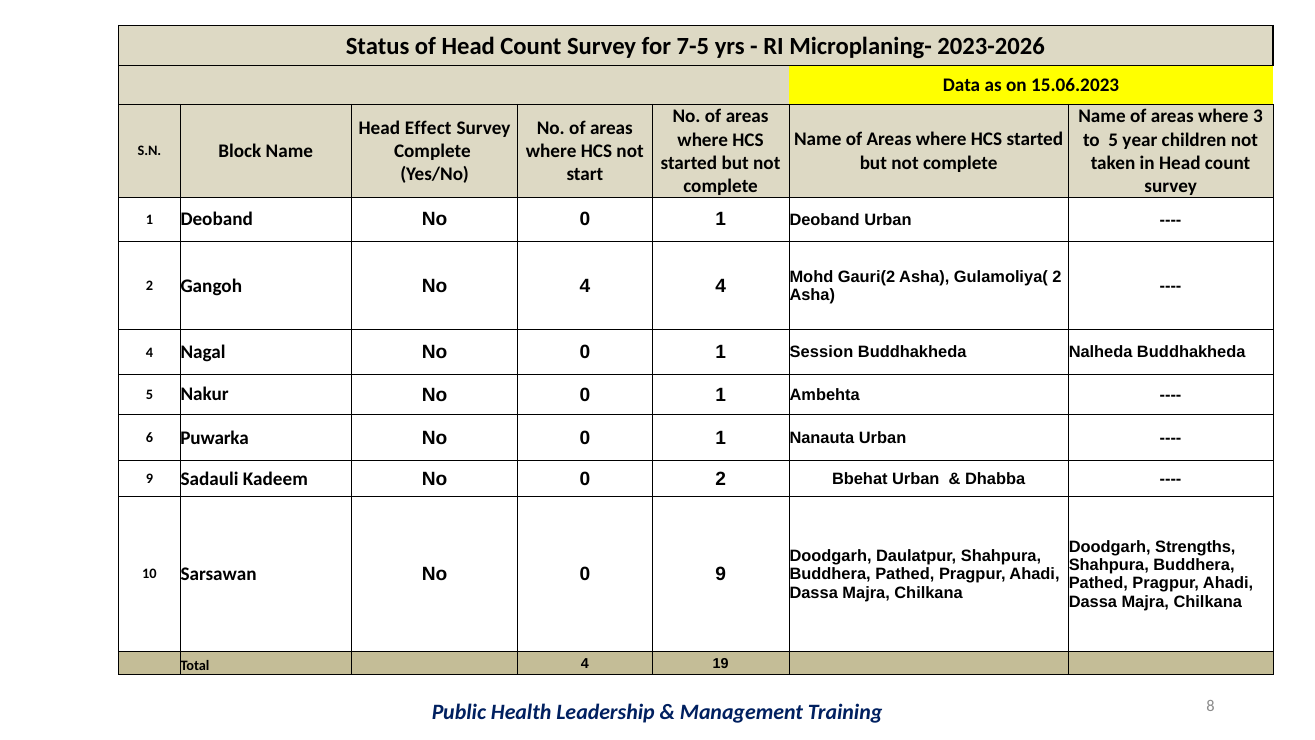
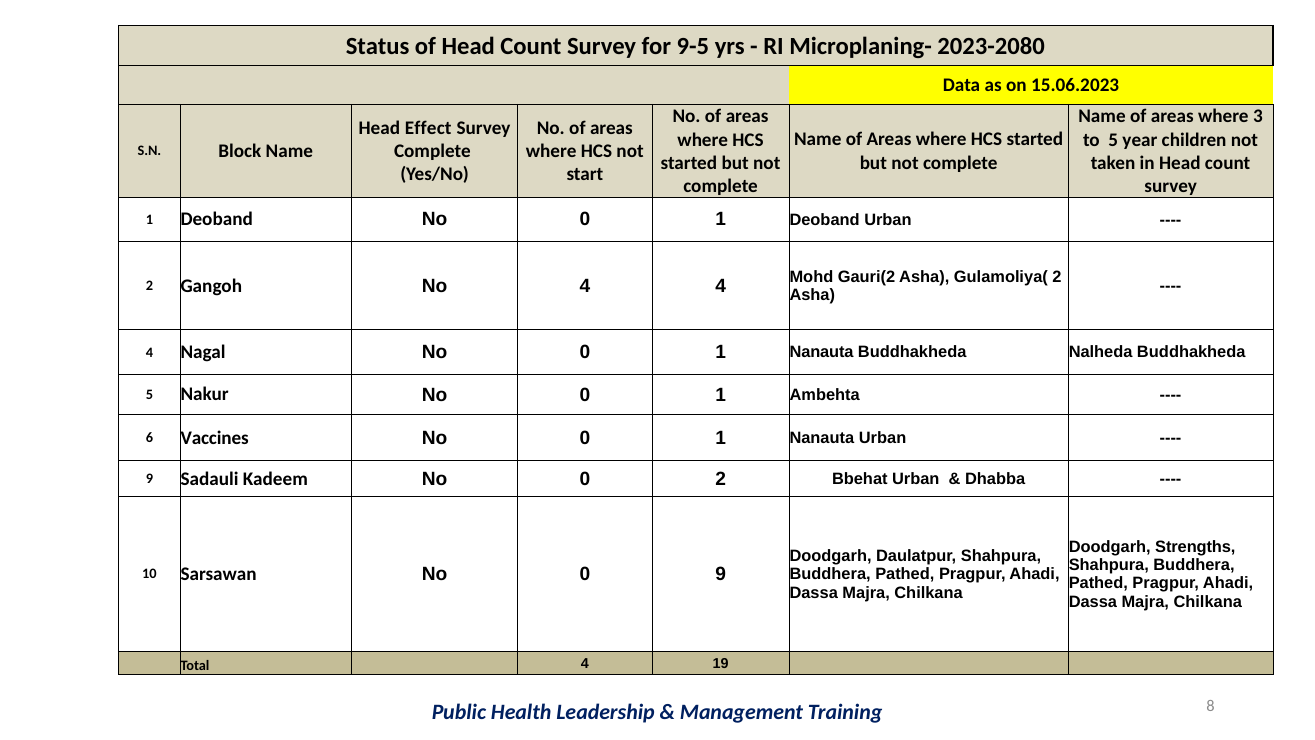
7-5: 7-5 -> 9-5 (693, 46)
2023-2026: 2023-2026 -> 2023-2080 (991, 46)
Session: Session -> Nanauta (822, 352)
Puwarka: Puwarka -> Vaccines (215, 438)
